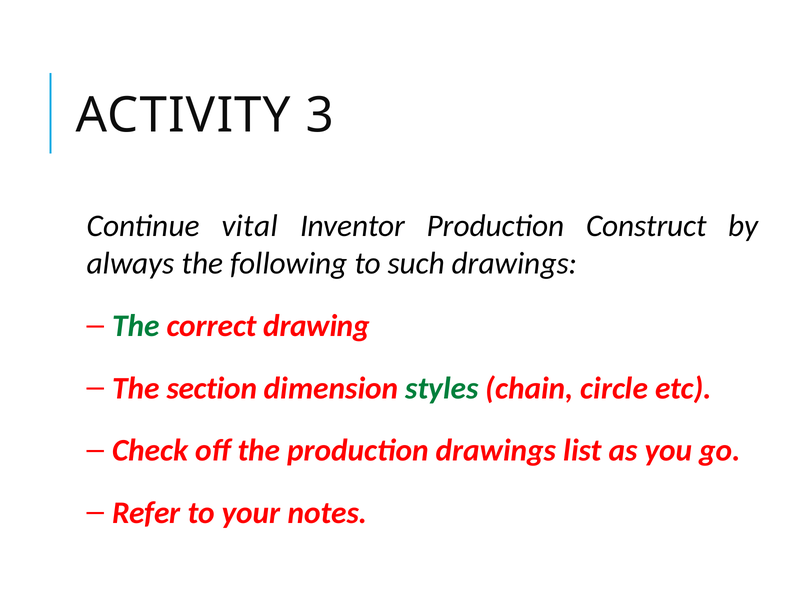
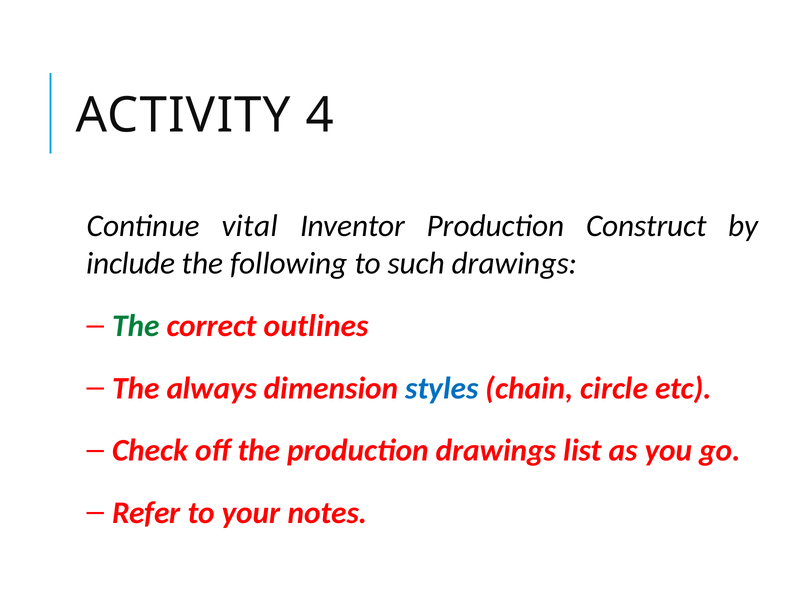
3: 3 -> 4 (320, 116)
always: always -> include (131, 264)
drawing: drawing -> outlines (316, 326)
section: section -> always (212, 388)
styles colour: green -> blue (442, 388)
